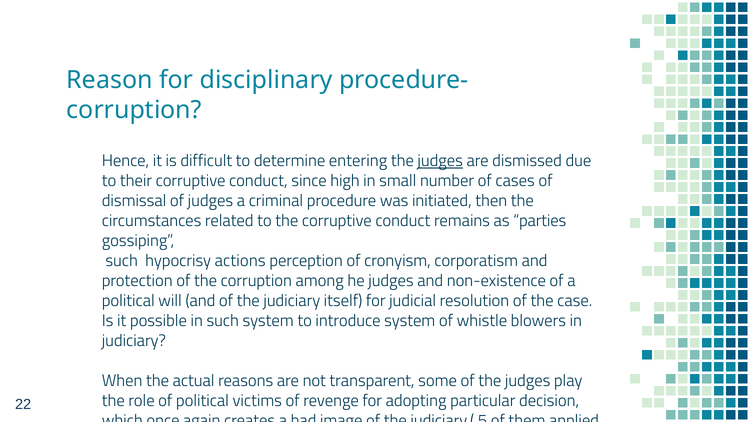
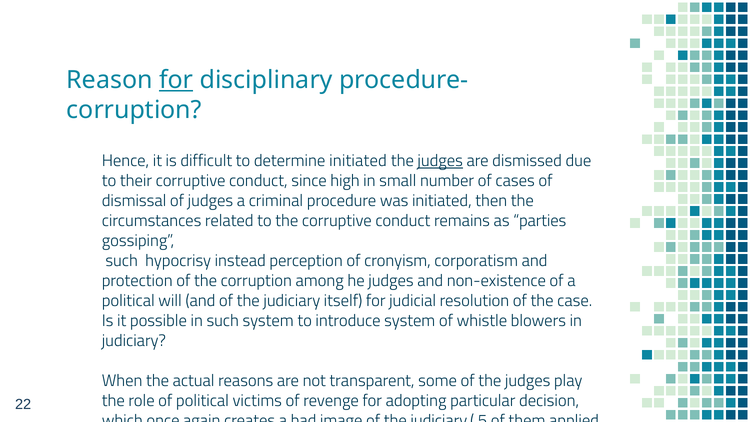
for underline: none -> present (176, 80)
determine entering: entering -> initiated (358, 161)
actions: actions -> instead (240, 261)
